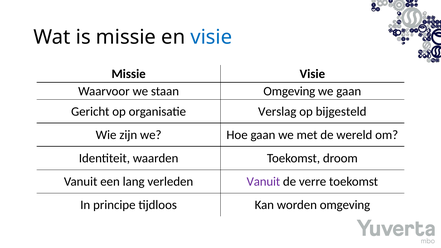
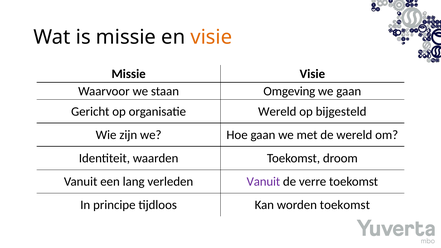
visie colour: blue -> orange (211, 37)
organisatie Verslag: Verslag -> Wereld (277, 111)
worden omgeving: omgeving -> toekomst (345, 205)
